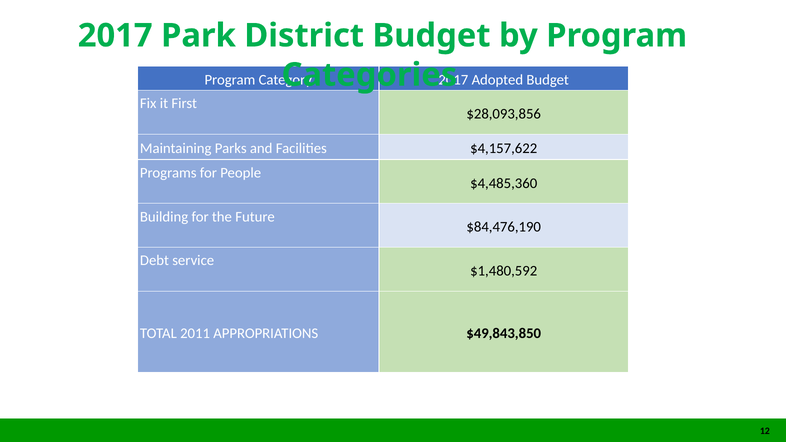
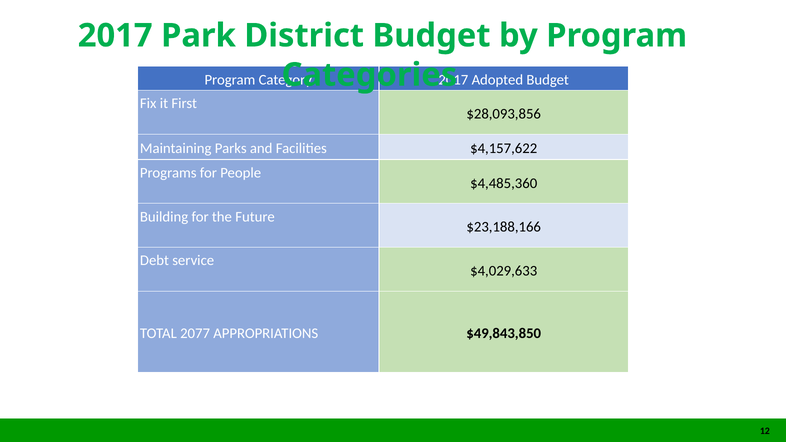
$84,476,190: $84,476,190 -> $23,188,166 (504, 227)
$1,480,592: $1,480,592 -> $4,029,633 (504, 271)
2011: 2011 -> 2077 (195, 334)
